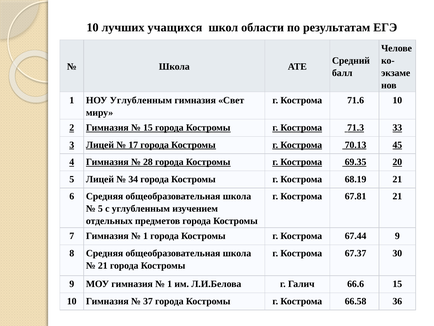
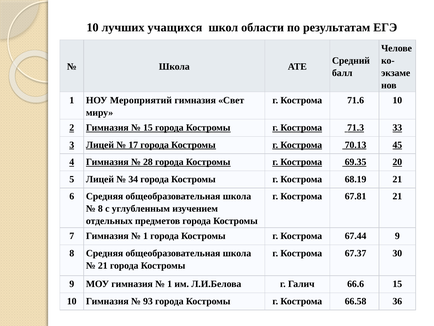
НОУ Углубленным: Углубленным -> Мероприятий (141, 100)
5: 5 -> 8 (100, 208)
37: 37 -> 93 (148, 301)
